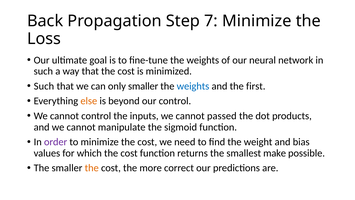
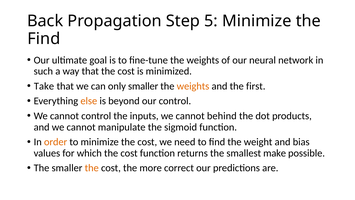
7: 7 -> 5 (211, 21)
Loss: Loss -> Find (44, 39)
Such: Such -> Take (44, 86)
weights colour: blue -> orange (193, 86)
passed: passed -> behind (222, 116)
order colour: purple -> orange (56, 142)
